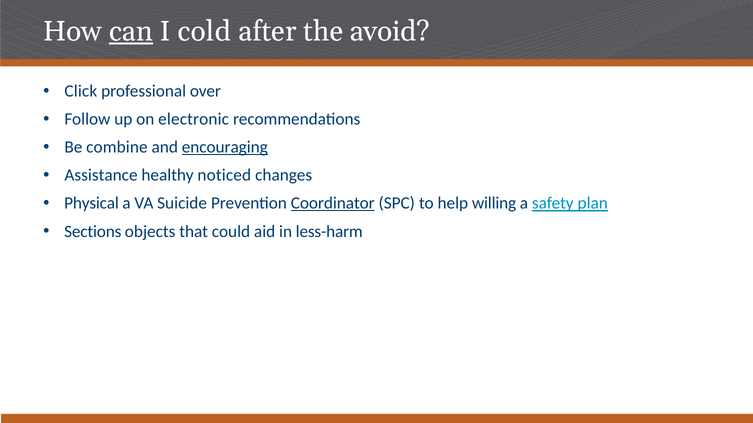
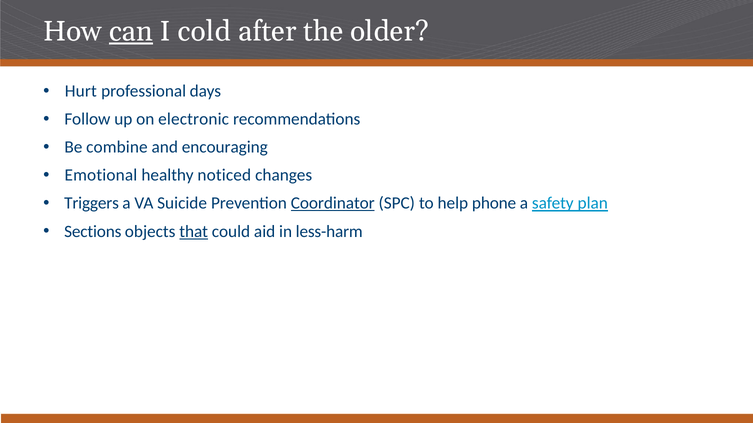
avoid: avoid -> older (389, 31)
Click: Click -> Hurt (81, 91)
over: over -> days (205, 91)
encouraging underline: present -> none (225, 147)
Assistance: Assistance -> Emotional (101, 175)
Physical: Physical -> Triggers (92, 204)
willing: willing -> phone (494, 204)
that underline: none -> present (194, 232)
